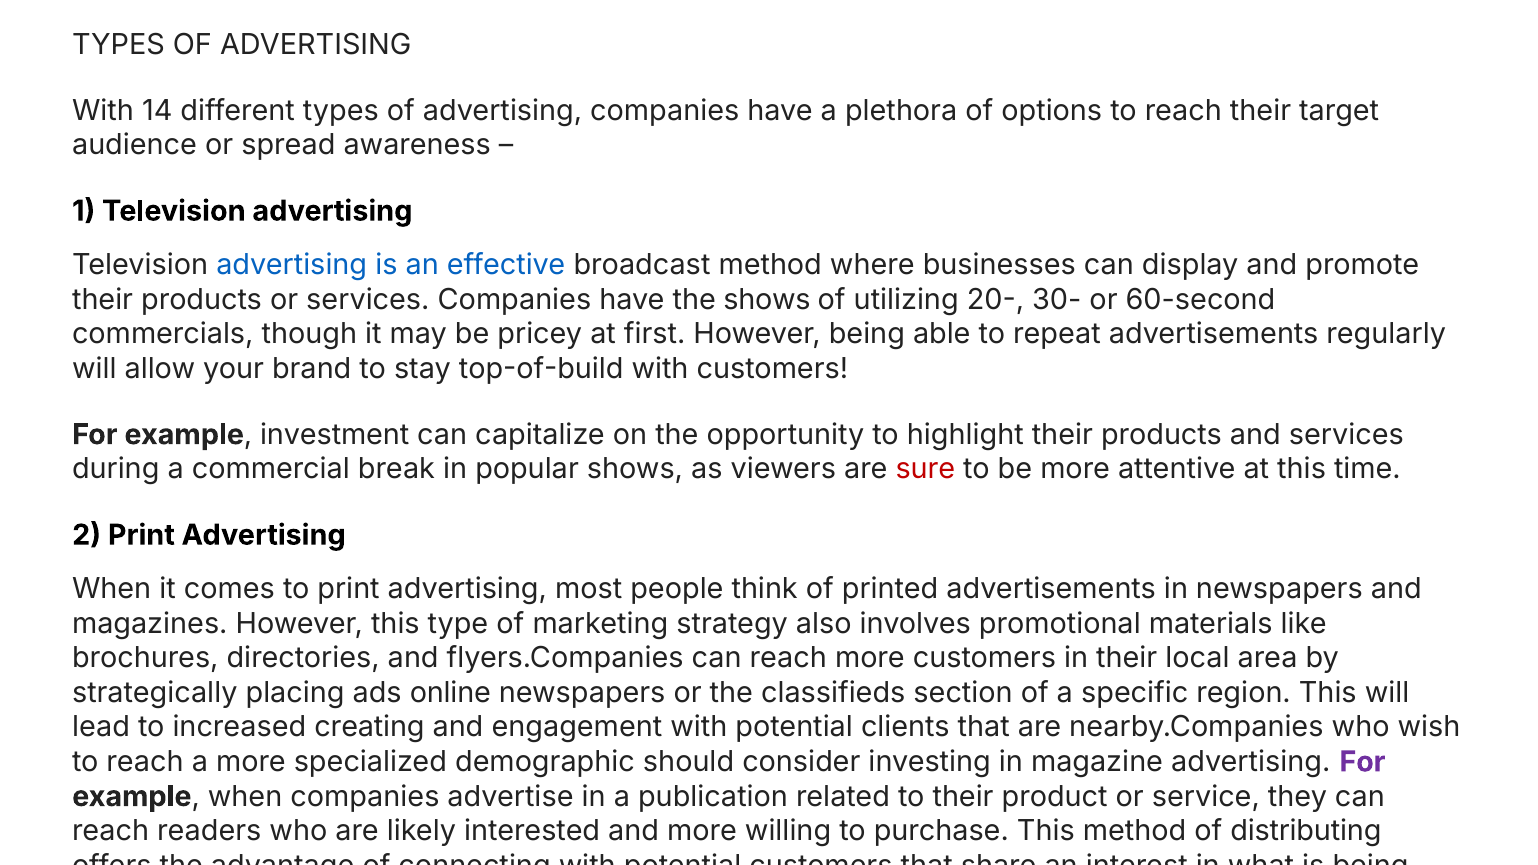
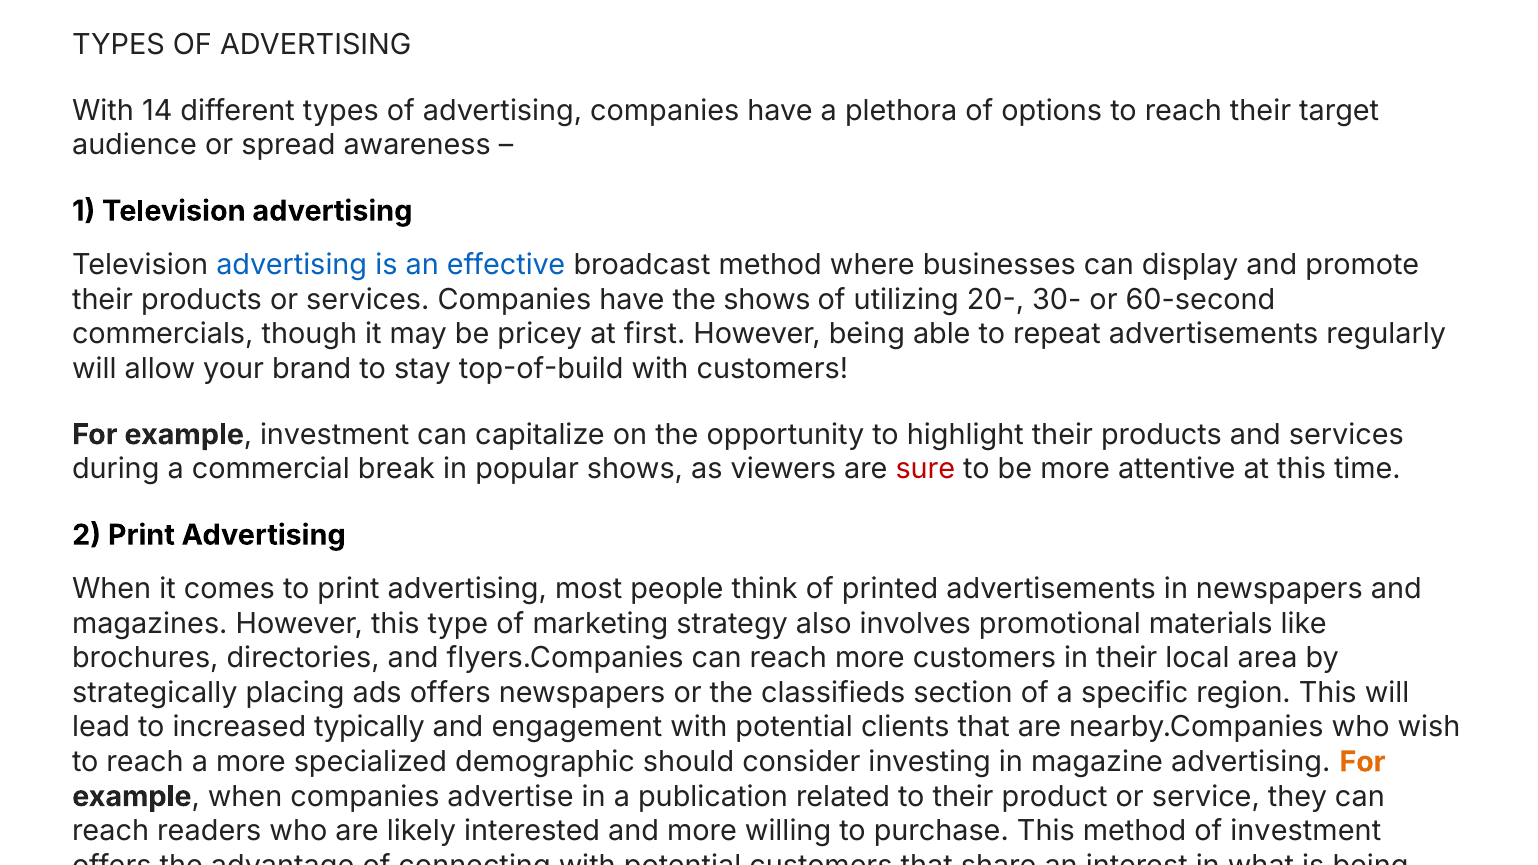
ads online: online -> offers (450, 693)
creating: creating -> typically (370, 727)
For colour: purple -> orange (1362, 762)
of distributing: distributing -> investment (1306, 831)
